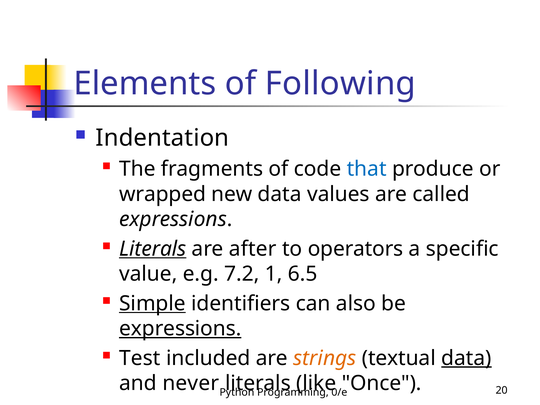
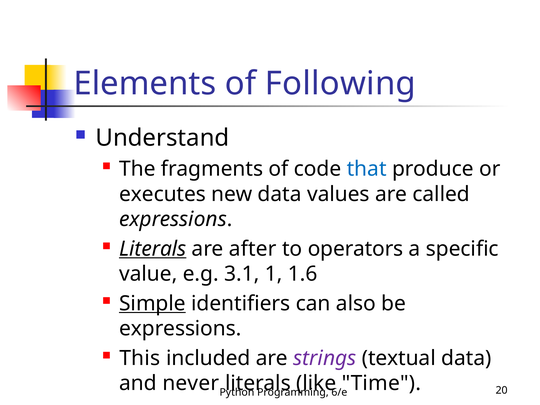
Indentation: Indentation -> Understand (162, 138)
wrapped: wrapped -> executes (163, 194)
7.2: 7.2 -> 3.1 (242, 274)
6.5: 6.5 -> 1.6 (303, 274)
expressions underline: present -> none (180, 329)
Test: Test -> This (140, 358)
strings colour: orange -> purple (325, 358)
data underline: present -> none (466, 358)
Once: Once -> Time (382, 383)
0/e: 0/e -> 6/e (339, 392)
